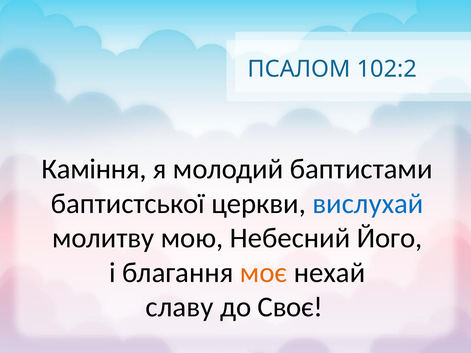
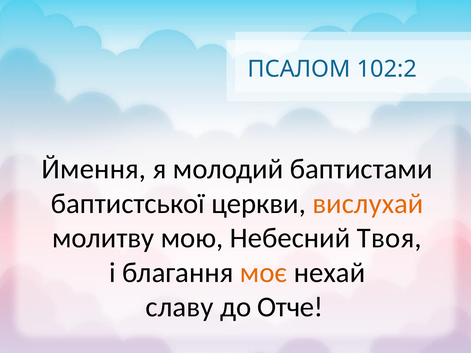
Каміння: Каміння -> Ймення (94, 169)
вислухай colour: blue -> orange (368, 204)
Його: Його -> Твоя (389, 238)
Своє: Своє -> Отче (290, 307)
